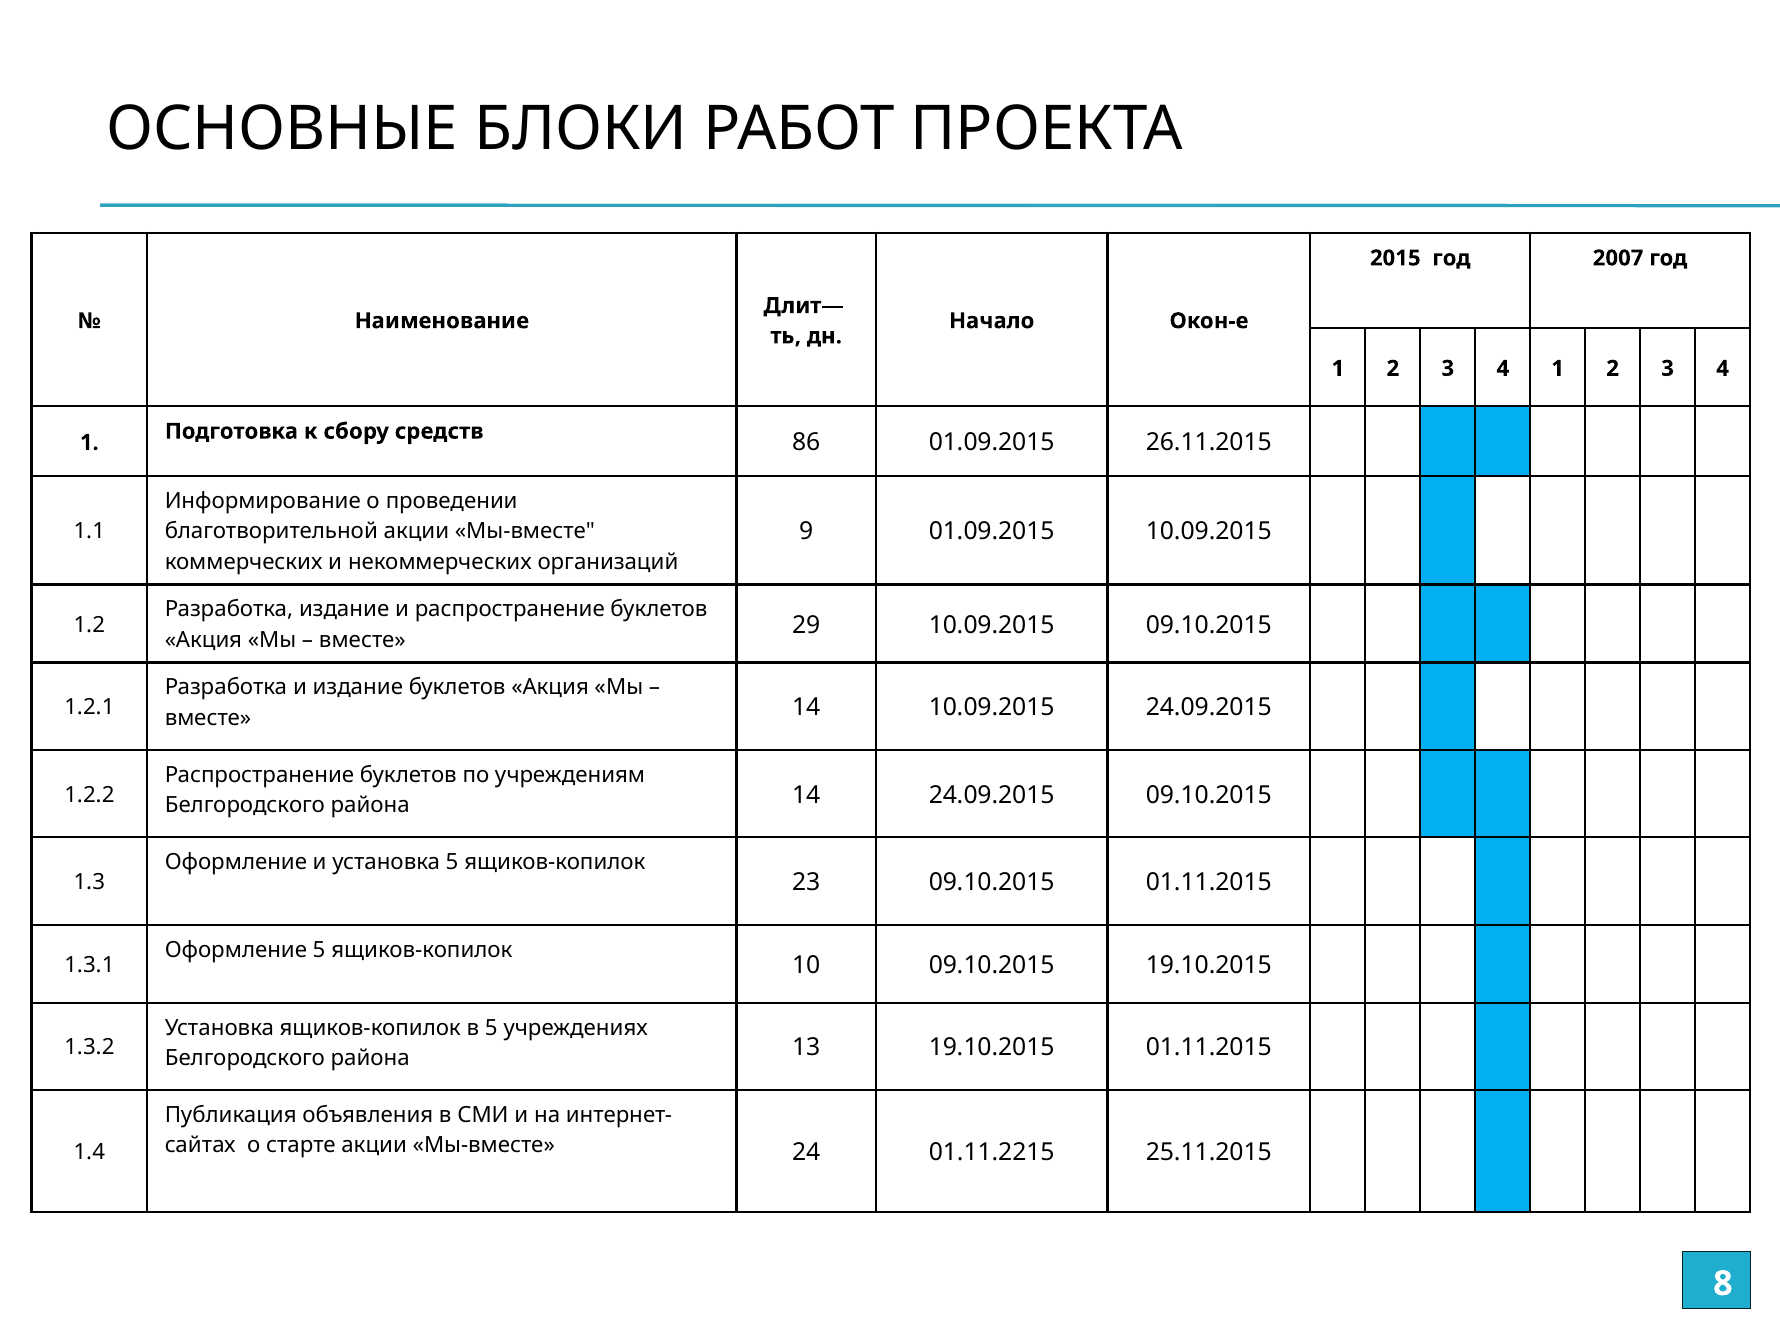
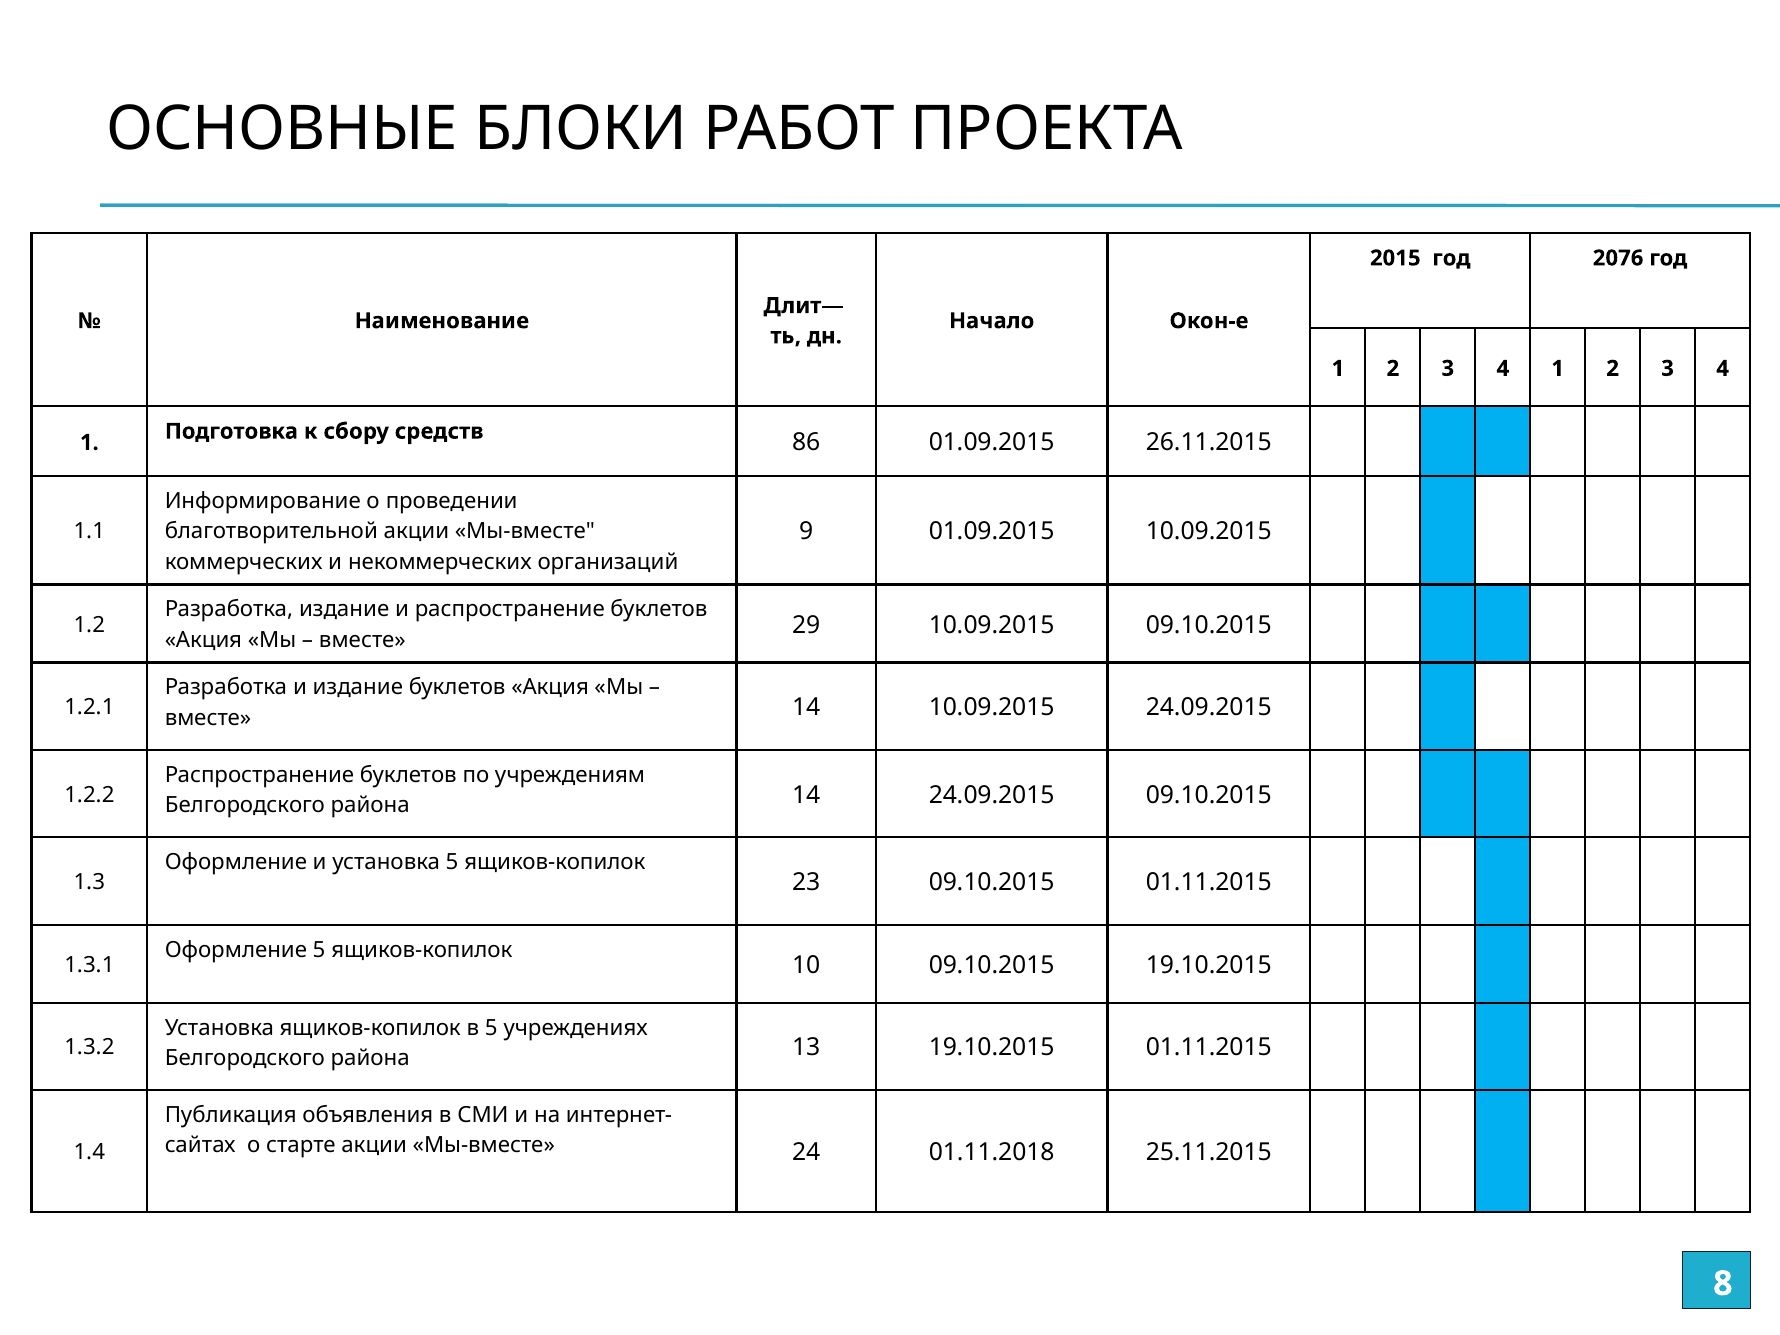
2007: 2007 -> 2076 (1618, 258)
01.11.2215: 01.11.2215 -> 01.11.2018 (992, 1153)
